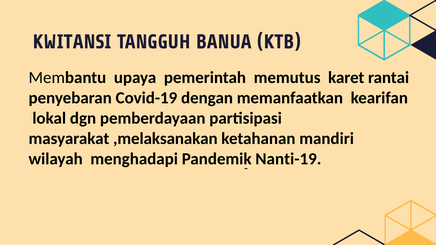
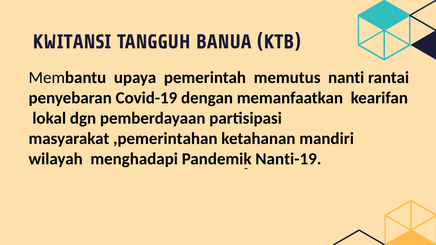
karet: karet -> nanti (346, 78)
,melaksanakan: ,melaksanakan -> ,pemerintahan (165, 139)
